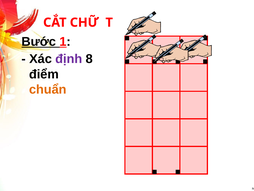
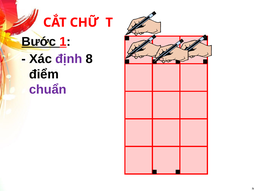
chuẩn colour: orange -> purple (48, 89)
